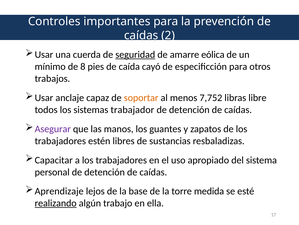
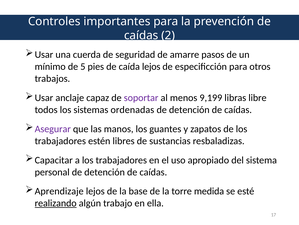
seguridad underline: present -> none (135, 54)
eólica: eólica -> pasos (213, 54)
8: 8 -> 5 (83, 66)
caída cayó: cayó -> lejos (151, 66)
soportar colour: orange -> purple (141, 97)
7,752: 7,752 -> 9,199 (211, 97)
trabajador: trabajador -> ordenadas (132, 109)
